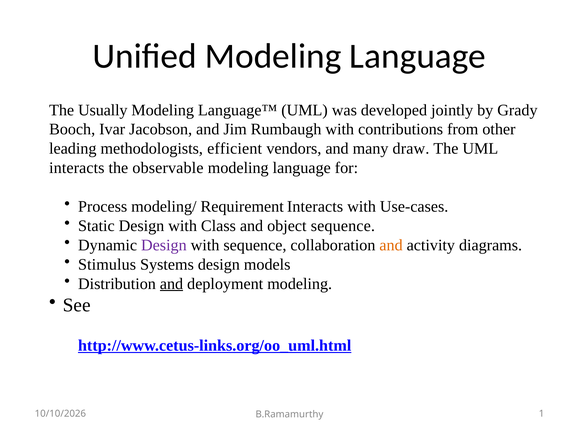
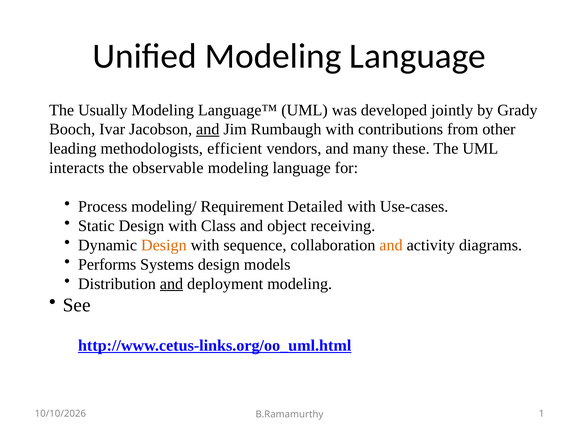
and underline: none -> present (208, 129)
draw: draw -> these (411, 149)
Requirement Interacts: Interacts -> Detailed (315, 207)
object sequence: sequence -> receiving (343, 226)
Design colour: purple -> orange (164, 245)
Stimulus: Stimulus -> Performs (107, 265)
